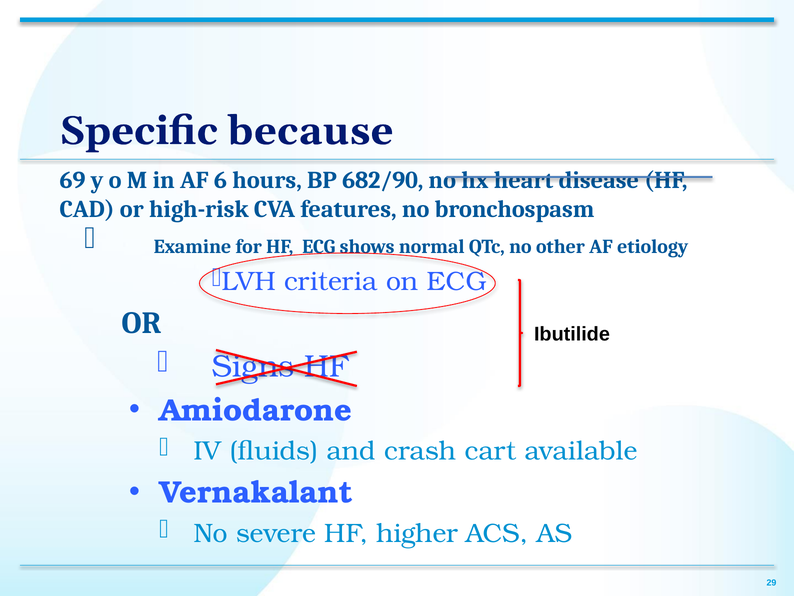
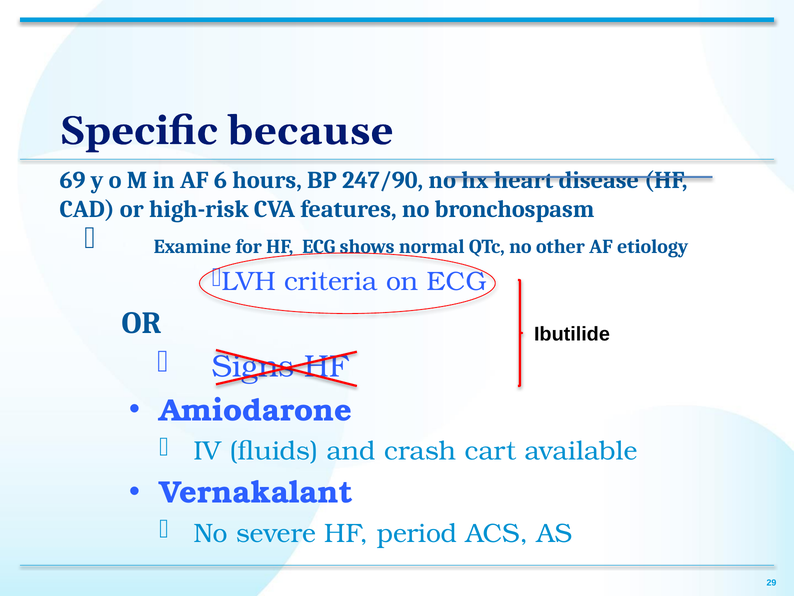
682/90: 682/90 -> 247/90 (383, 180)
higher: higher -> period (417, 533)
